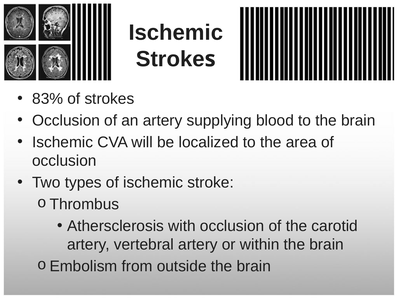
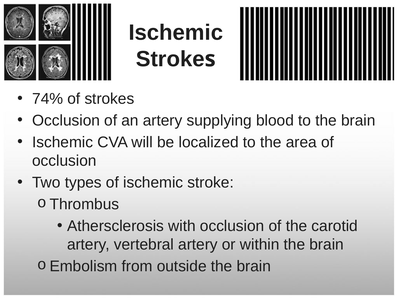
83%: 83% -> 74% (48, 99)
